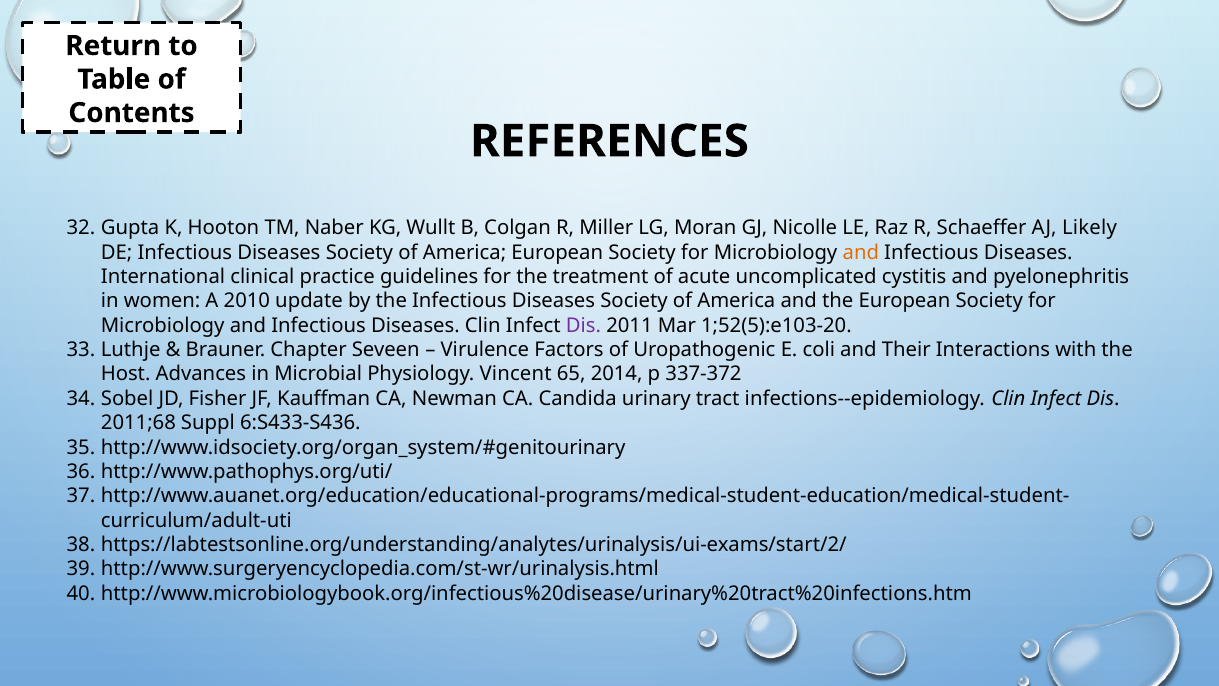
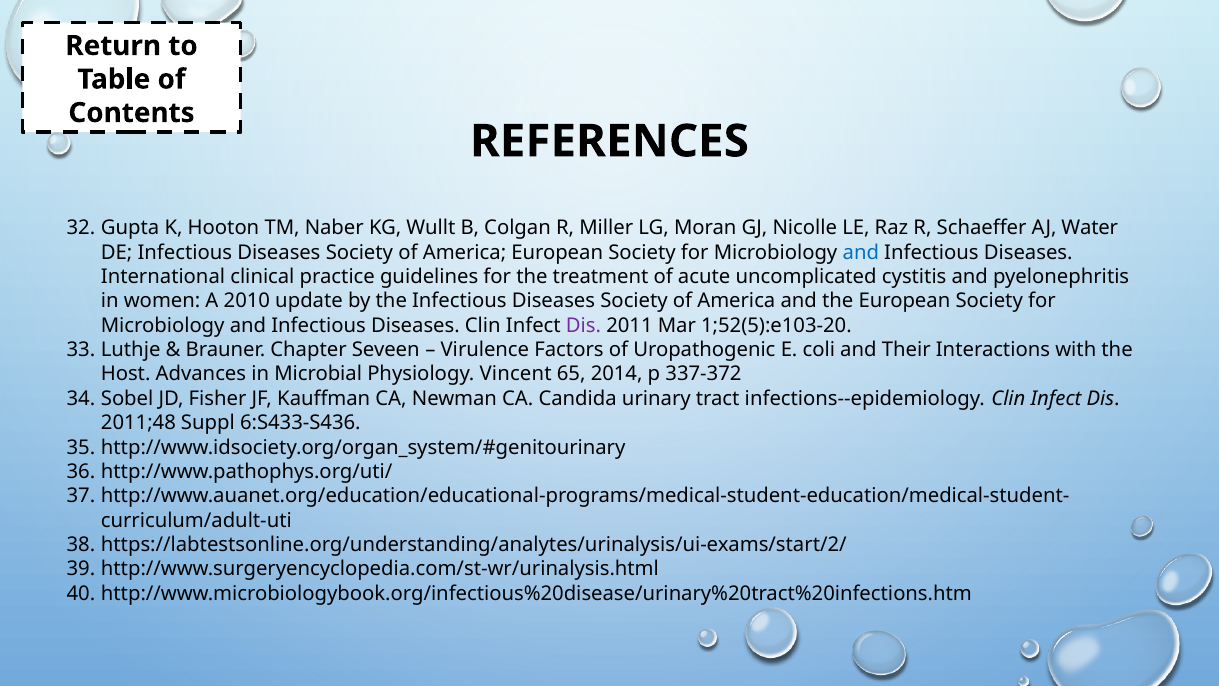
Likely: Likely -> Water (1090, 228)
and colour: orange -> blue (861, 252)
2011;68: 2011;68 -> 2011;48 (138, 423)
